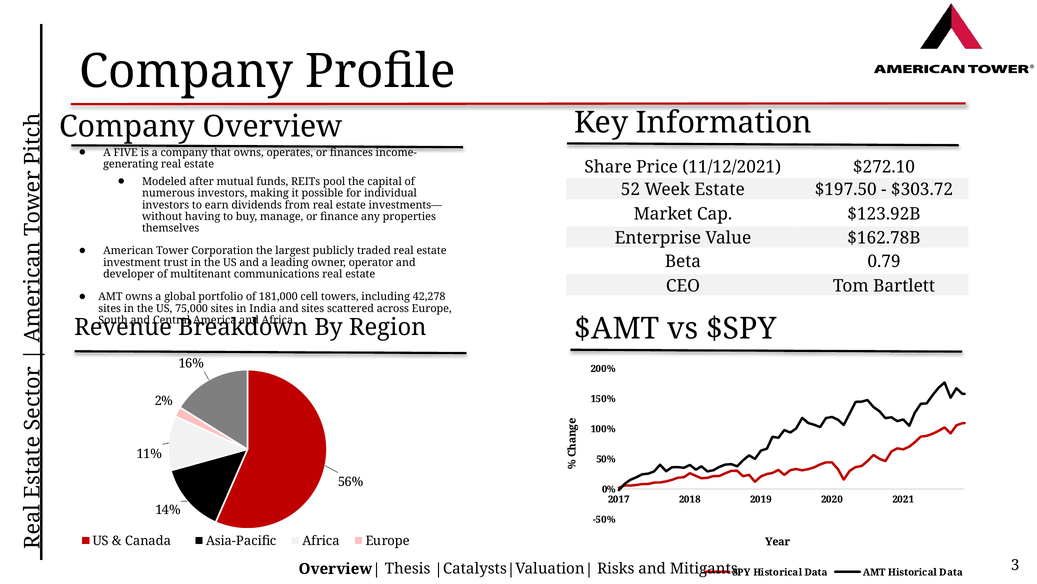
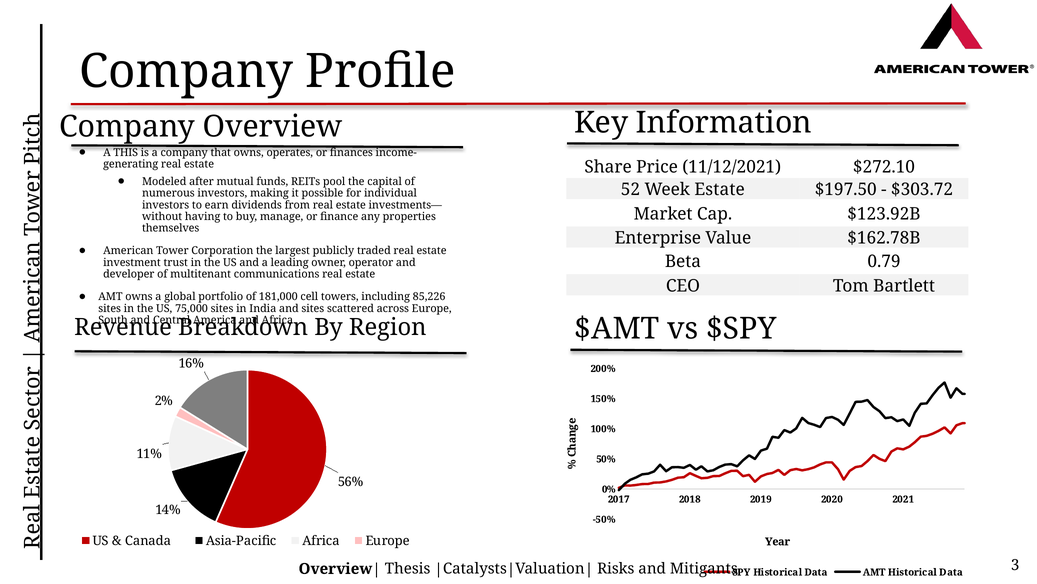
FIVE: FIVE -> THIS (126, 153)
42,278: 42,278 -> 85,226 (429, 297)
